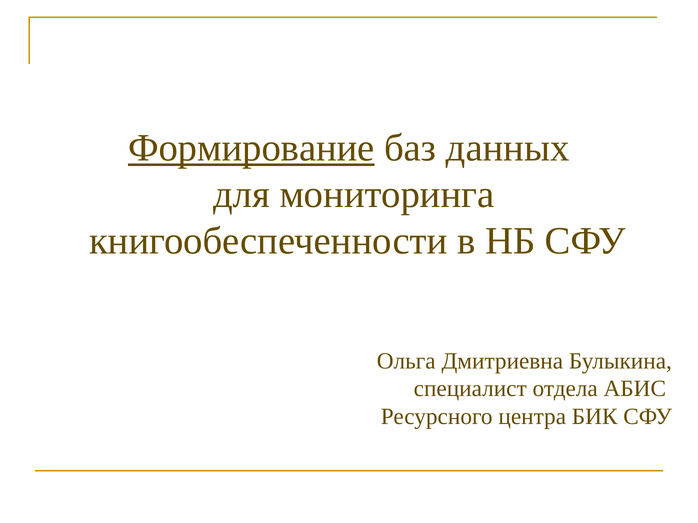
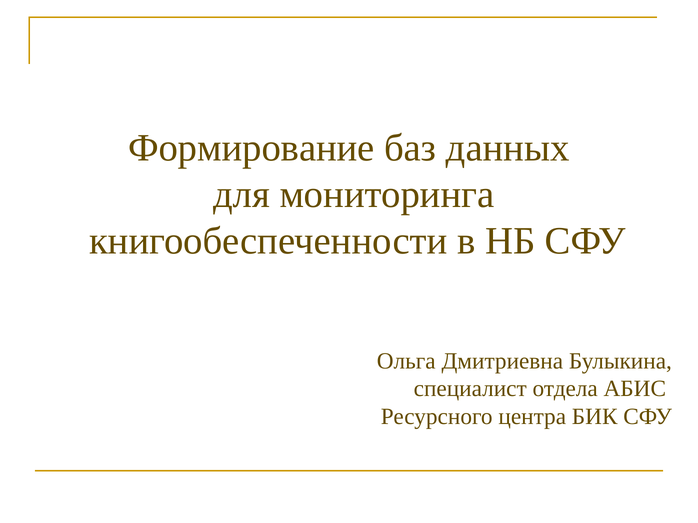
Формирование underline: present -> none (251, 148)
